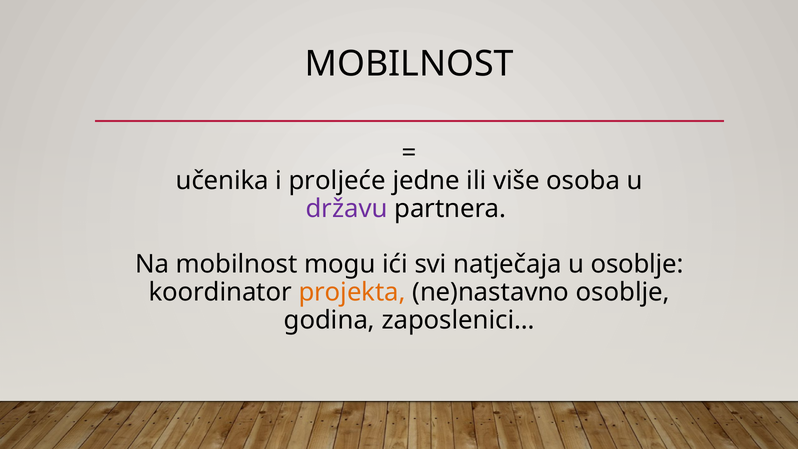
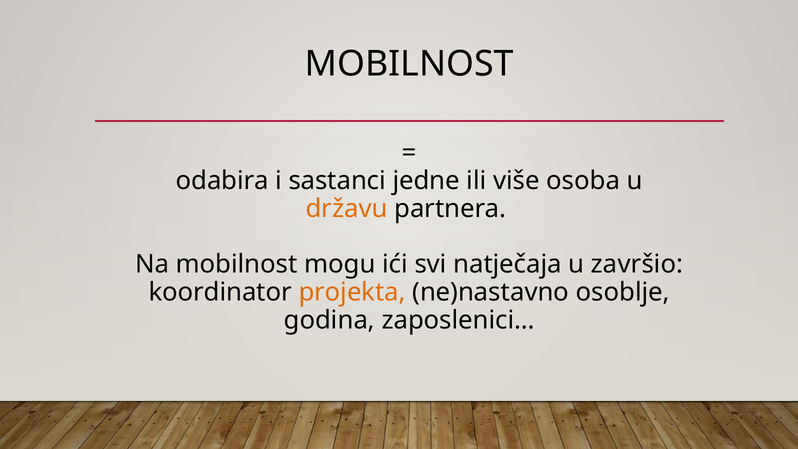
učenika: učenika -> odabira (222, 181)
proljeće: proljeće -> sastanci (337, 181)
državu colour: purple -> orange (347, 209)
u osoblje: osoblje -> završio (637, 264)
